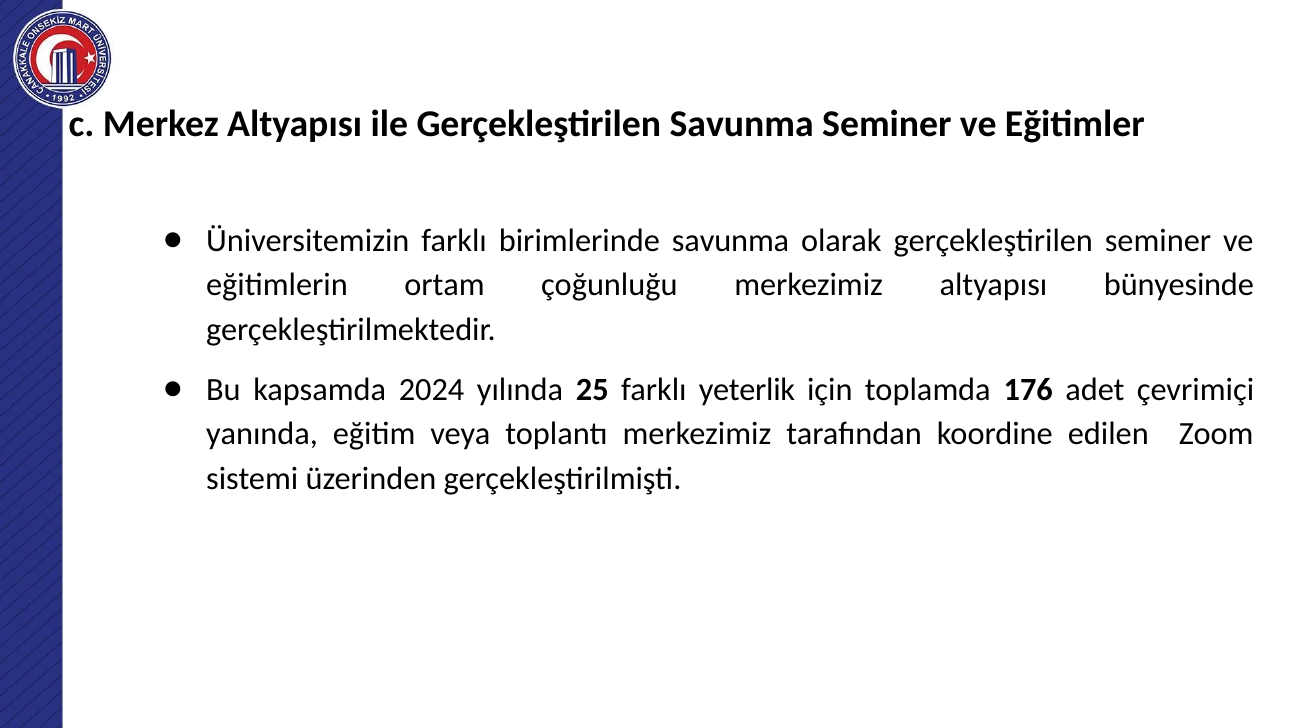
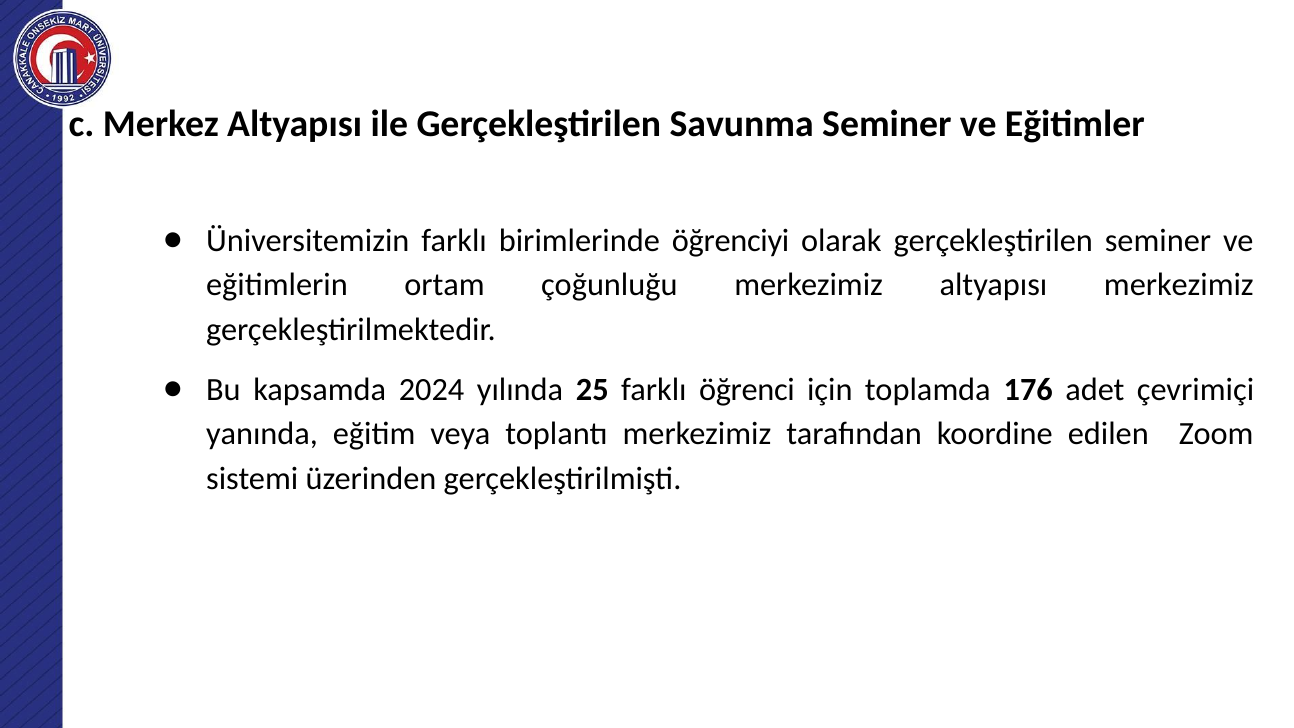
birimlerinde savunma: savunma -> öğrenciyi (731, 241)
altyapısı bünyesinde: bünyesinde -> merkezimiz (1179, 285)
yeterlik: yeterlik -> öğrenci (747, 390)
